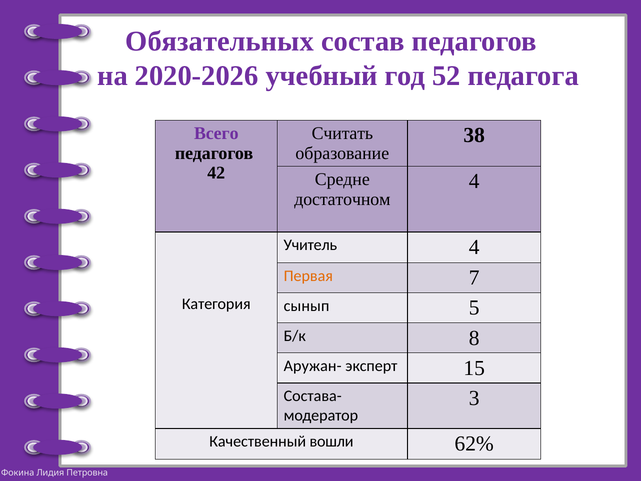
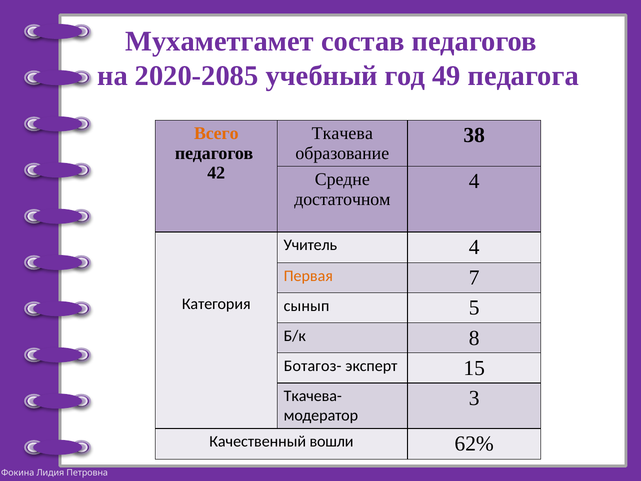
Обязательных: Обязательных -> Мухаметгамет (220, 41)
2020-2026: 2020-2026 -> 2020-2085 (197, 76)
52: 52 -> 49 (446, 76)
Всего colour: purple -> orange (216, 133)
Считать: Считать -> Ткачева (342, 133)
Аружан-: Аружан- -> Ботагоз- (313, 366)
Состава-: Состава- -> Ткачева- (313, 396)
